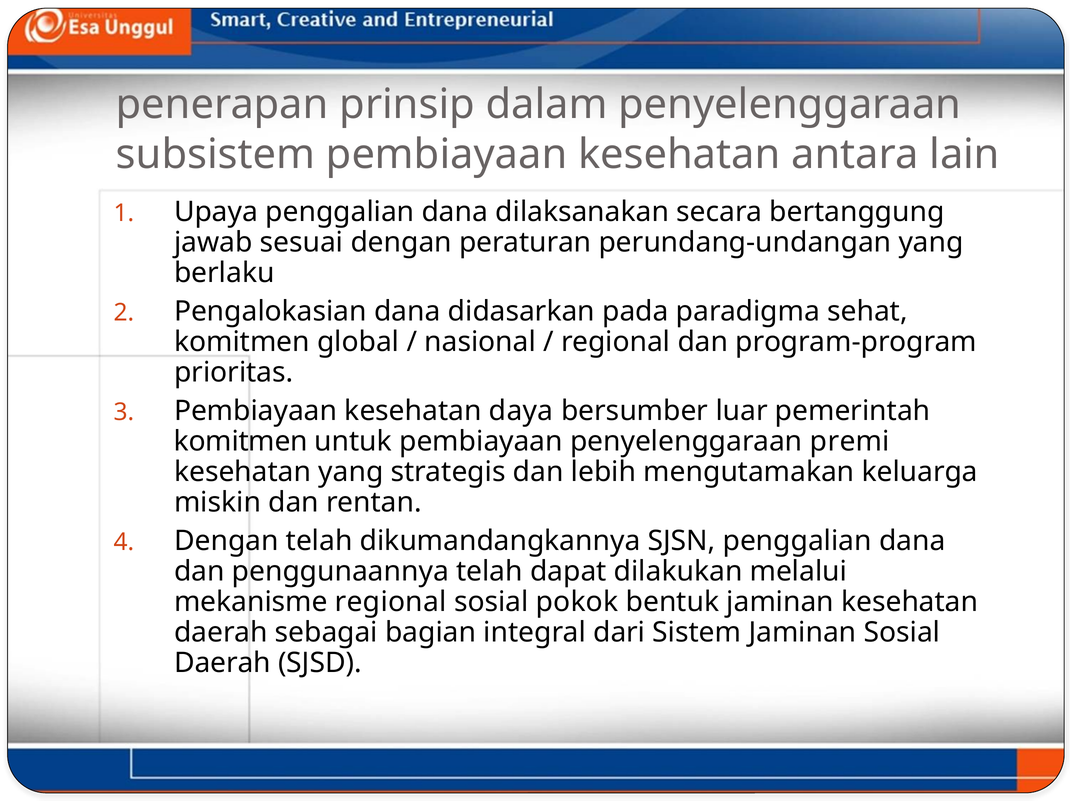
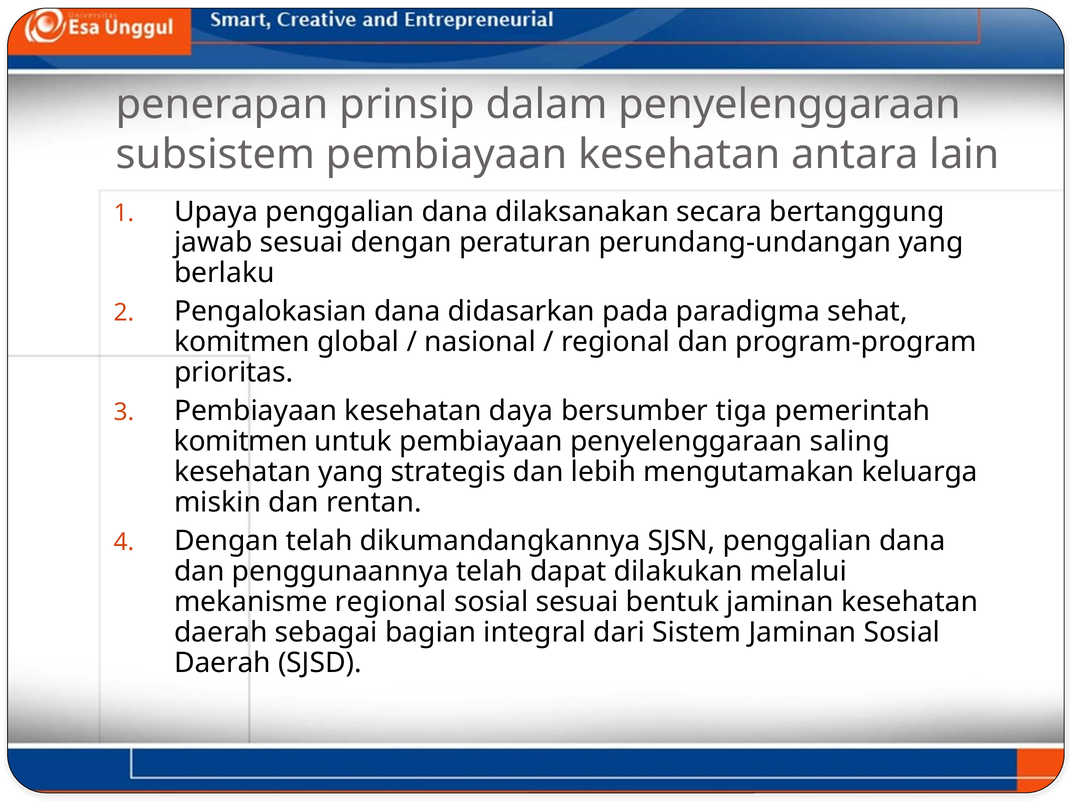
luar: luar -> tiga (741, 411)
premi: premi -> saling (850, 441)
sosial pokok: pokok -> sesuai (577, 602)
